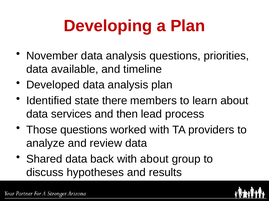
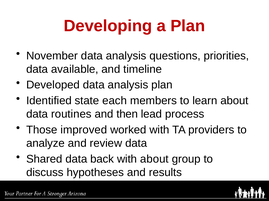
there: there -> each (115, 101)
services: services -> routines (71, 115)
Those questions: questions -> improved (84, 130)
